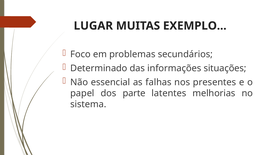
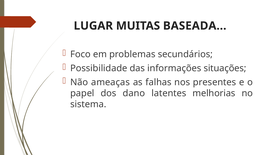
EXEMPLO: EXEMPLO -> BASEADA (195, 26)
Determinado: Determinado -> Possibilidade (99, 68)
essencial: essencial -> ameaças (110, 82)
parte: parte -> dano (134, 93)
